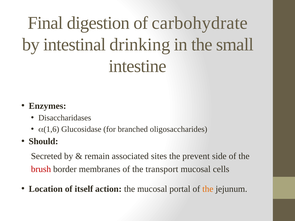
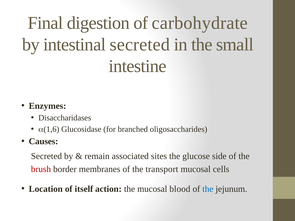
intestinal drinking: drinking -> secreted (140, 45)
Should: Should -> Causes (43, 142)
prevent: prevent -> glucose (196, 156)
portal: portal -> blood (180, 189)
the colour: orange -> blue (208, 189)
